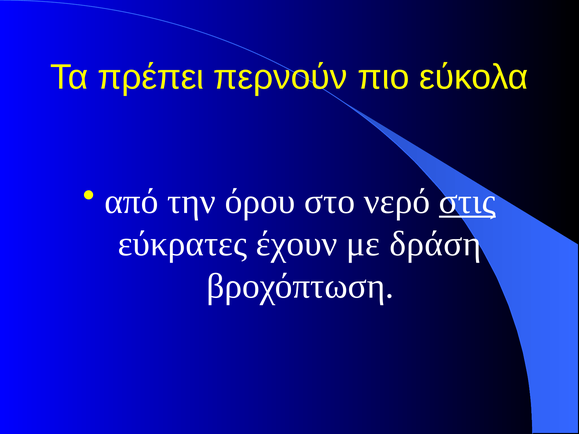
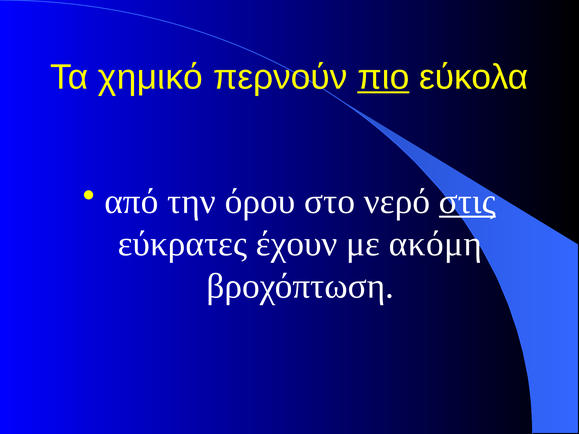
πρέπει: πρέπει -> χημικό (150, 77)
πιο underline: none -> present (383, 77)
δράση: δράση -> ακόμη (435, 244)
